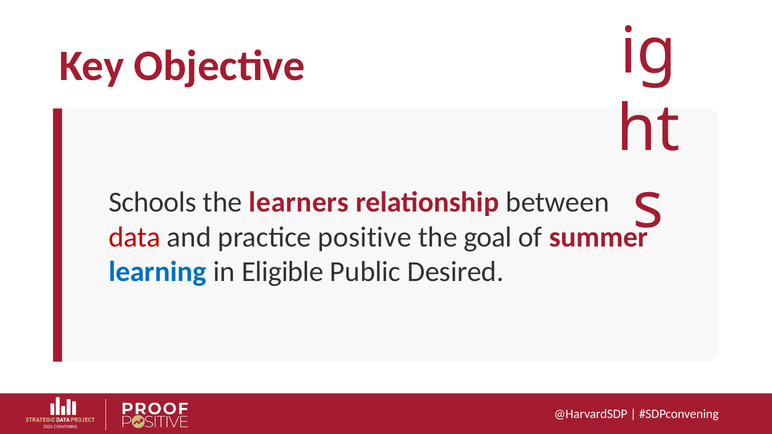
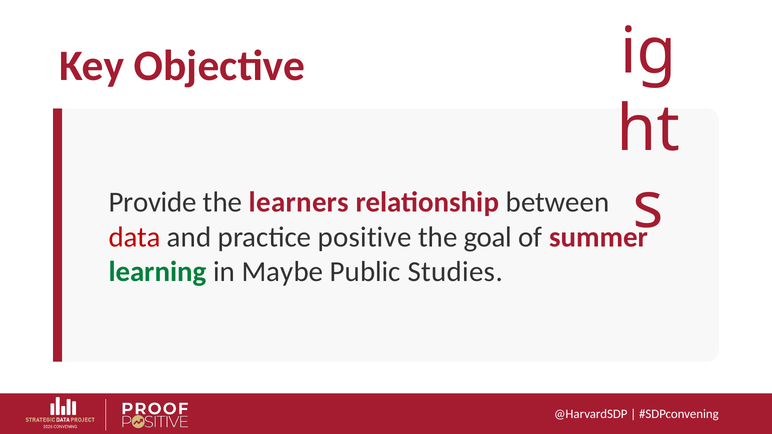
Schools: Schools -> Provide (153, 203)
learning colour: blue -> green (158, 272)
Eligible: Eligible -> Maybe (282, 272)
Desired: Desired -> Studies (455, 272)
